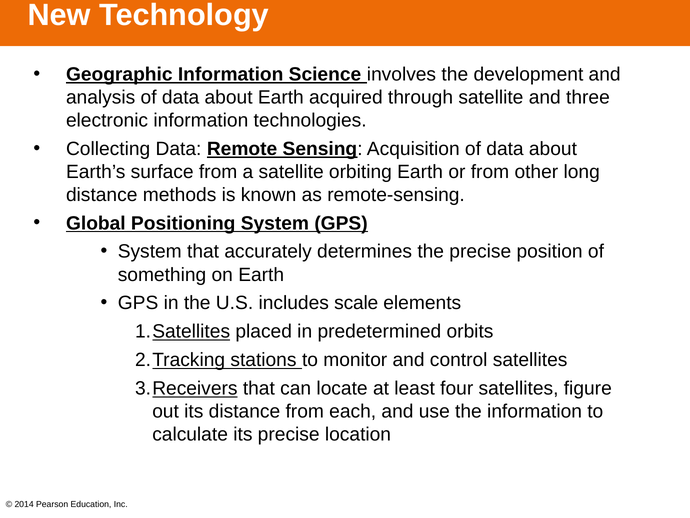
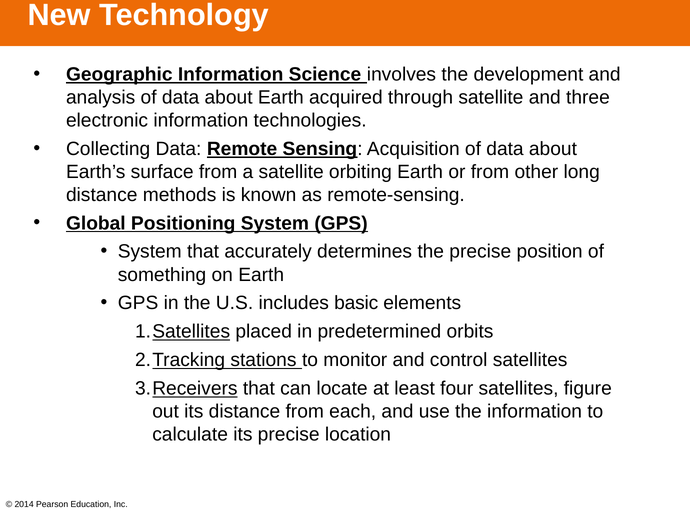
scale: scale -> basic (356, 303)
